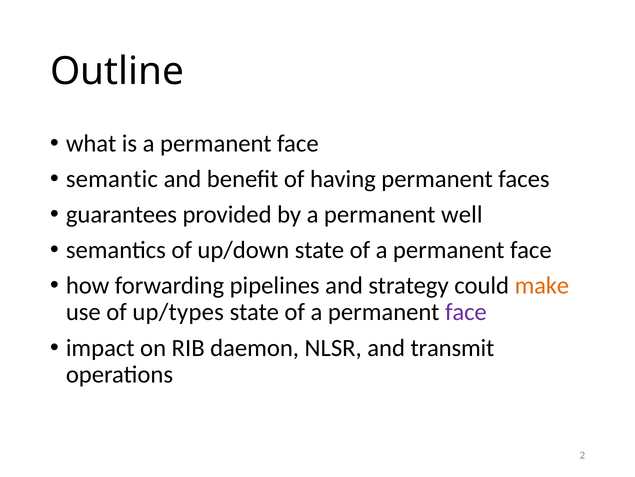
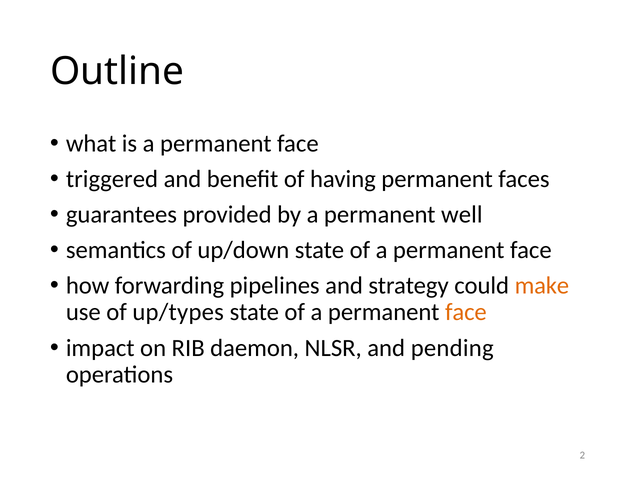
semantic: semantic -> triggered (112, 179)
face colour: purple -> orange (466, 312)
transmit: transmit -> pending (452, 347)
